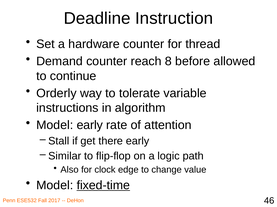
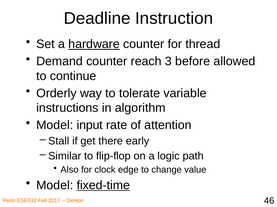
hardware underline: none -> present (94, 44)
8: 8 -> 3 (168, 62)
Model early: early -> input (90, 126)
